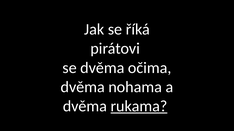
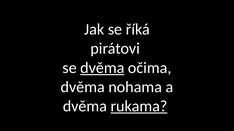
dvěma underline: none -> present (102, 68)
